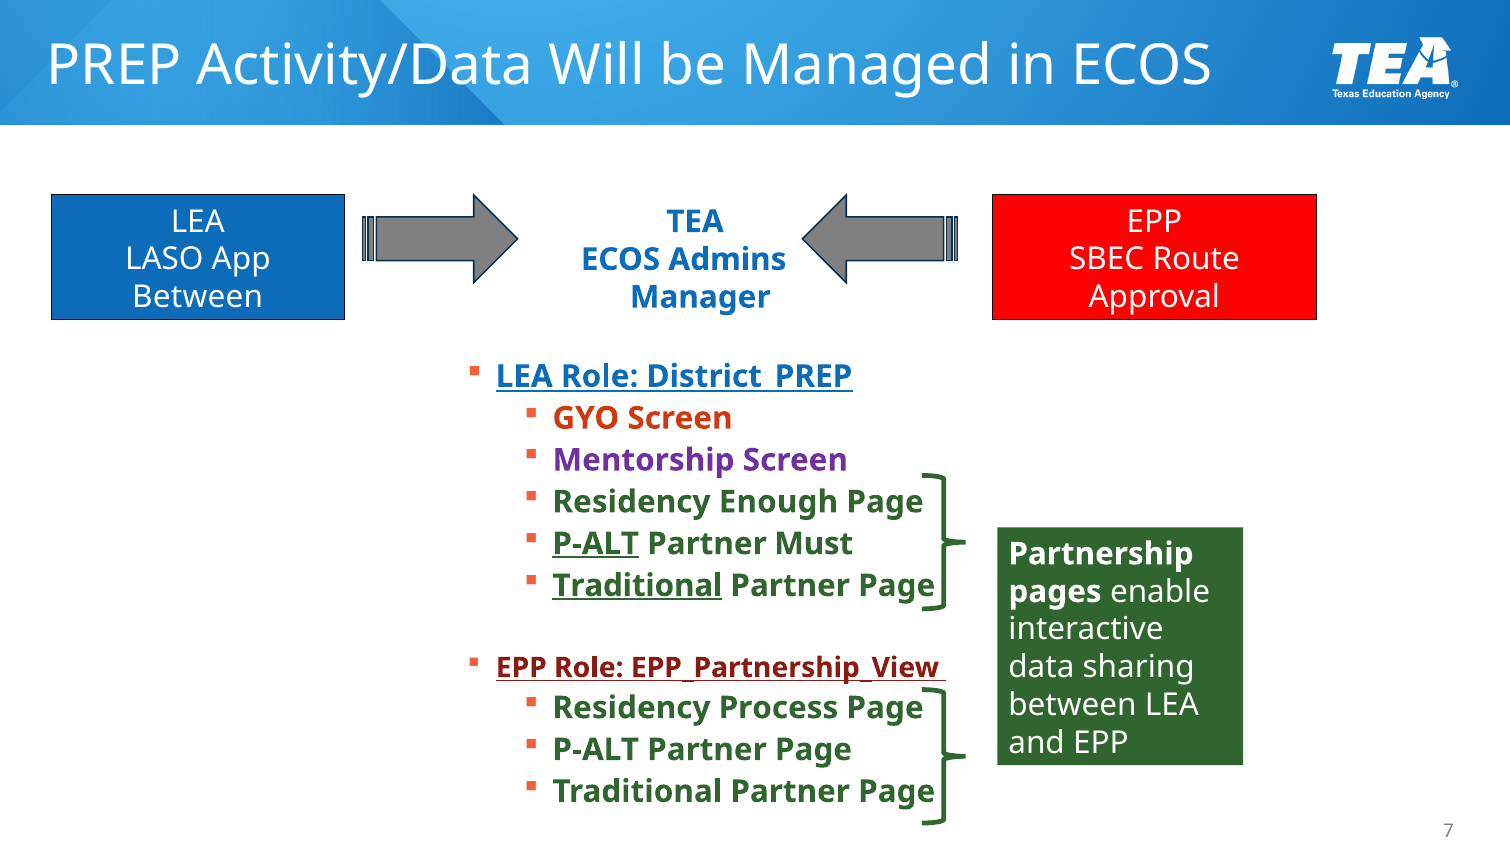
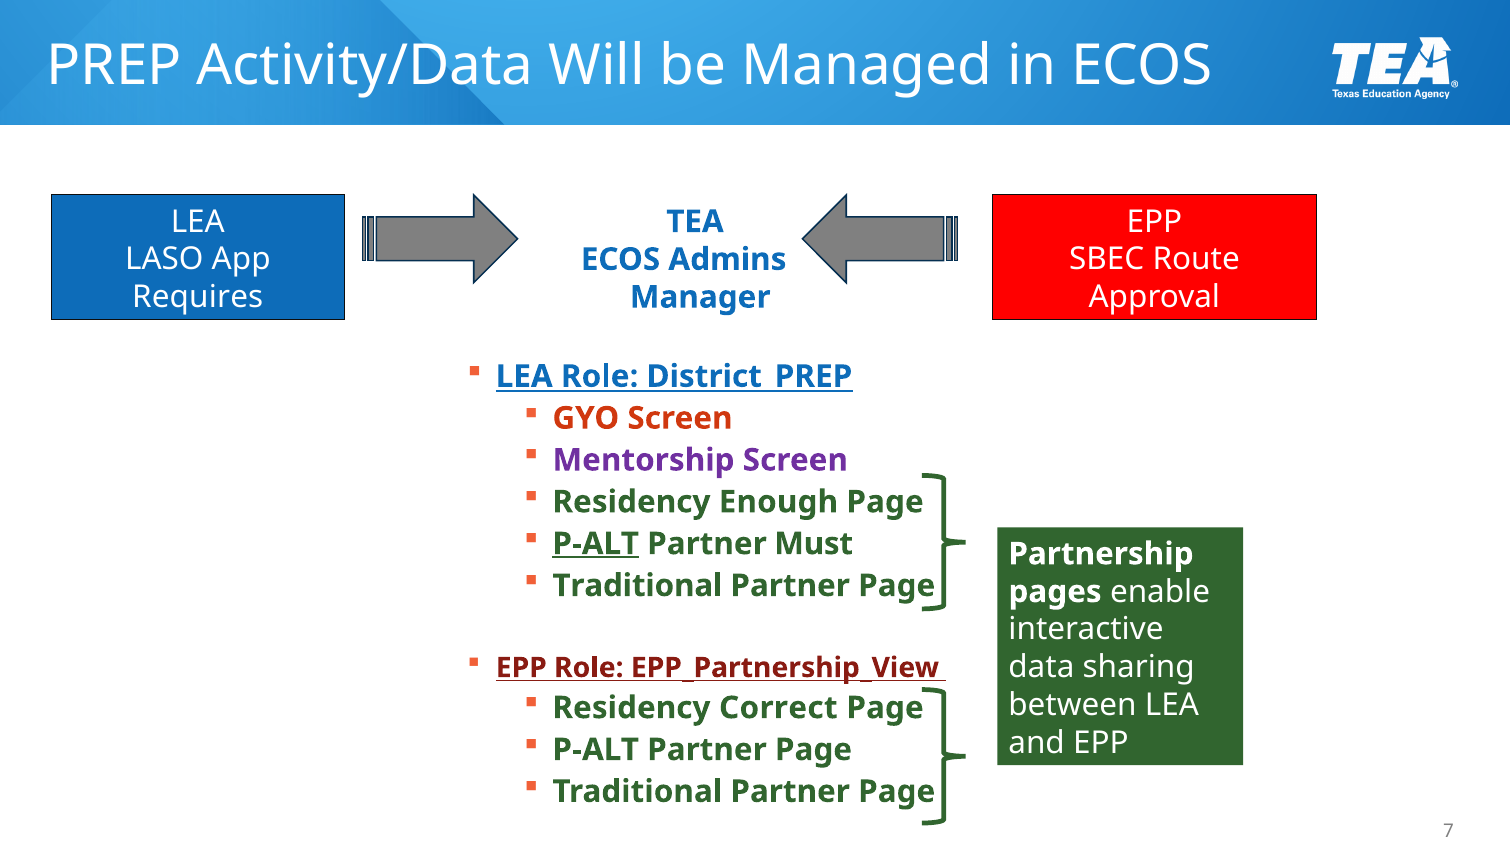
Between: Between -> Requires (198, 297)
Traditional underline: present -> none (637, 585)
Process: Process -> Correct (778, 707)
